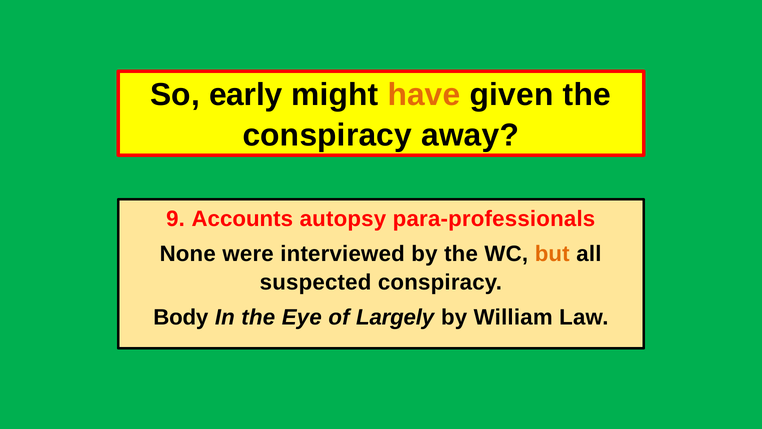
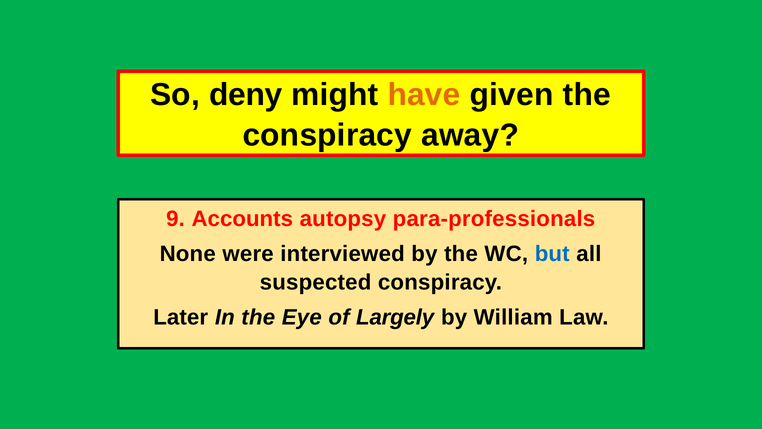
early: early -> deny (246, 95)
but colour: orange -> blue (552, 254)
Body: Body -> Later (181, 317)
